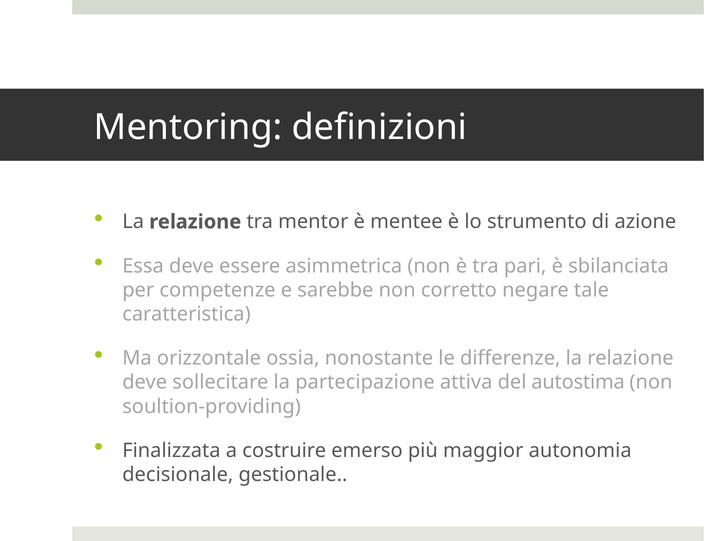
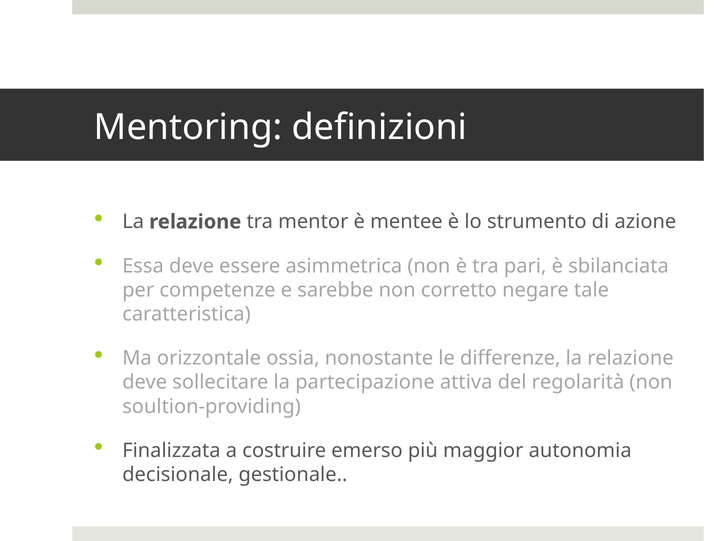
autostima: autostima -> regolarità (578, 383)
